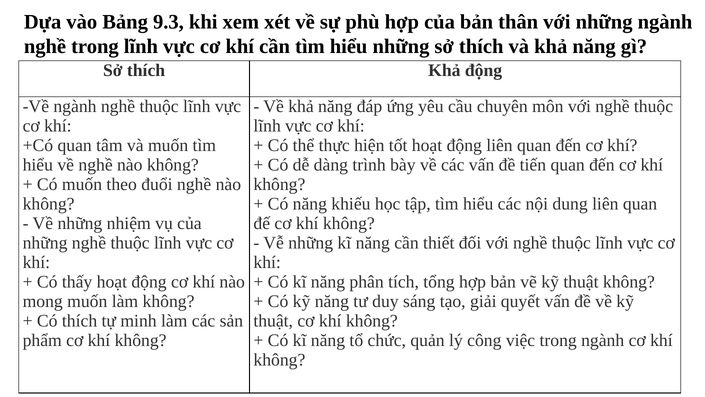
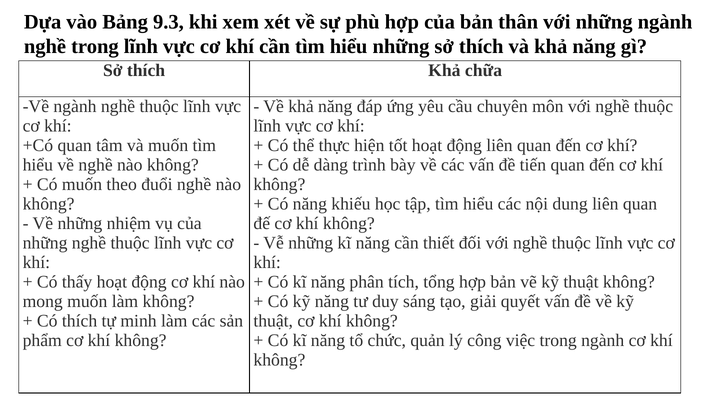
Khả động: động -> chữa (483, 70)
